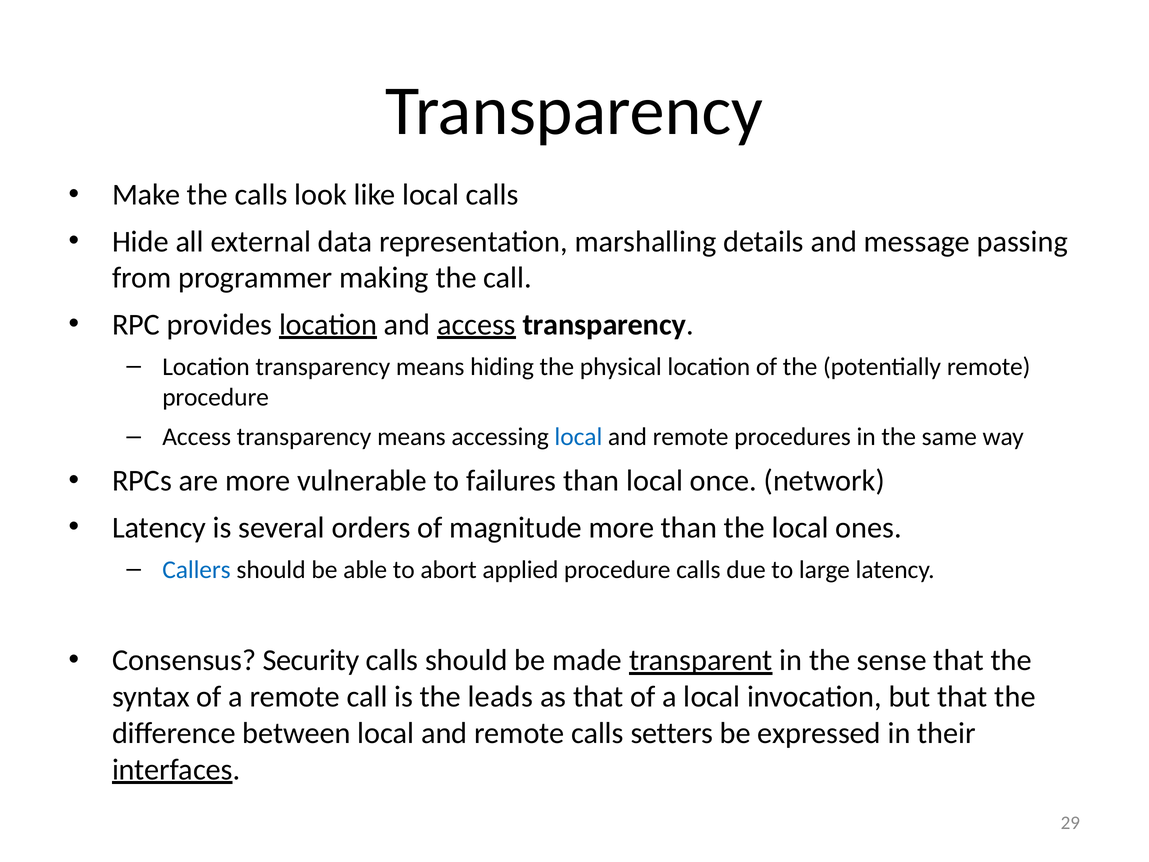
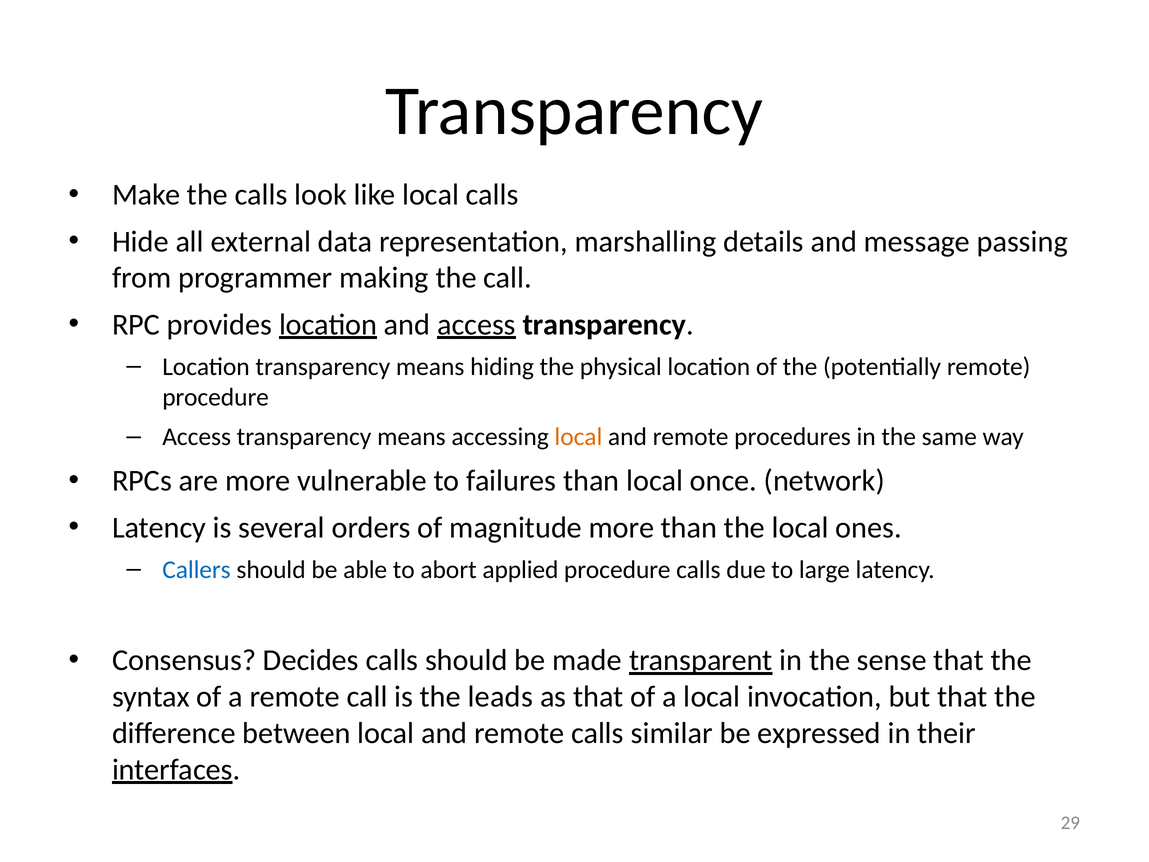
local colour: blue -> orange (578, 437)
Security: Security -> Decides (311, 660)
setters: setters -> similar (672, 733)
